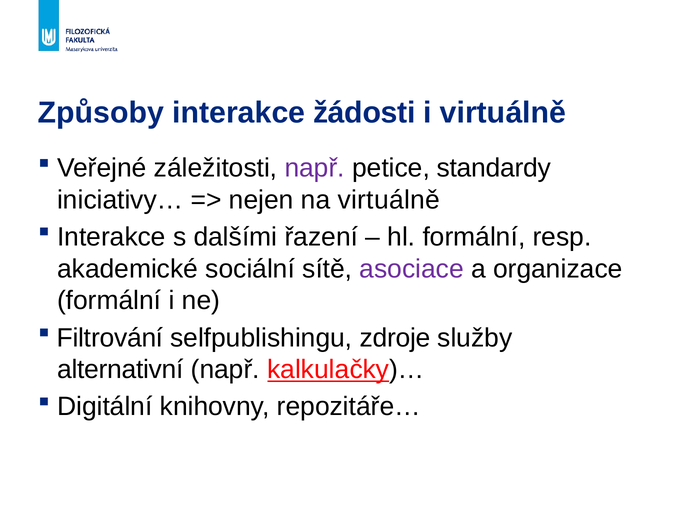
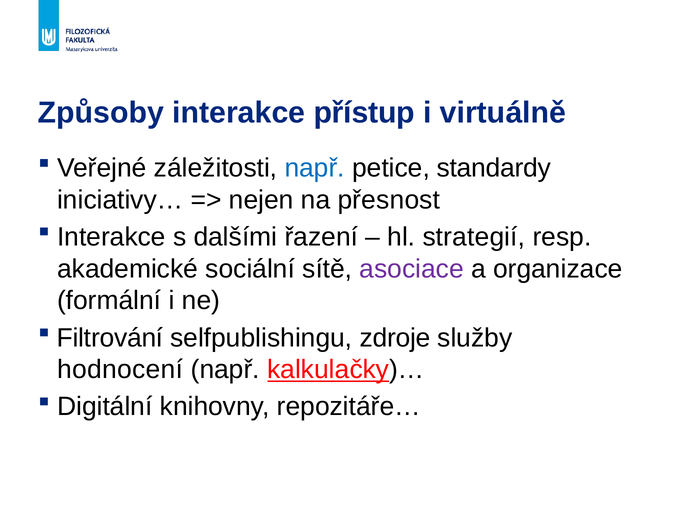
žádosti: žádosti -> přístup (364, 113)
např colour: purple -> blue (315, 168)
na virtuálně: virtuálně -> přesnost (389, 200)
hl formální: formální -> strategií (474, 237)
alternativní: alternativní -> hodnocení (120, 369)
